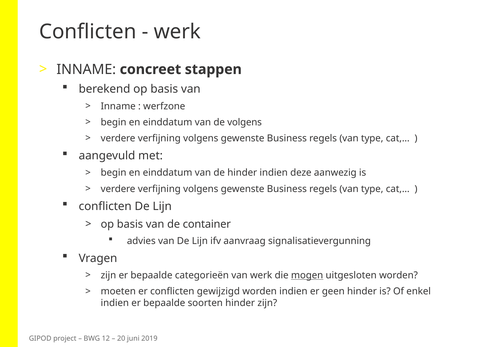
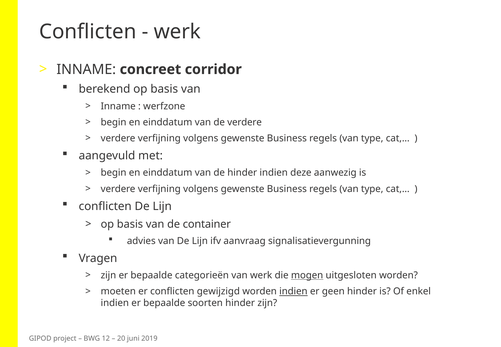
stappen: stappen -> corridor (213, 69)
de volgens: volgens -> verdere (245, 122)
indien underline: none -> present (293, 291)
